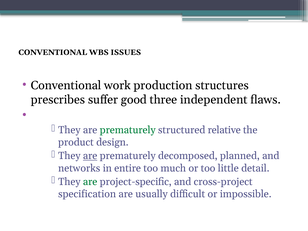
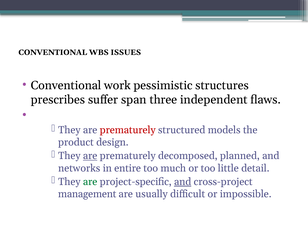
production: production -> pessimistic (163, 85)
good: good -> span (134, 100)
prematurely colour: green -> red (128, 130)
relative: relative -> models (224, 130)
and underline: none -> present (183, 182)
specification: specification -> management (87, 194)
